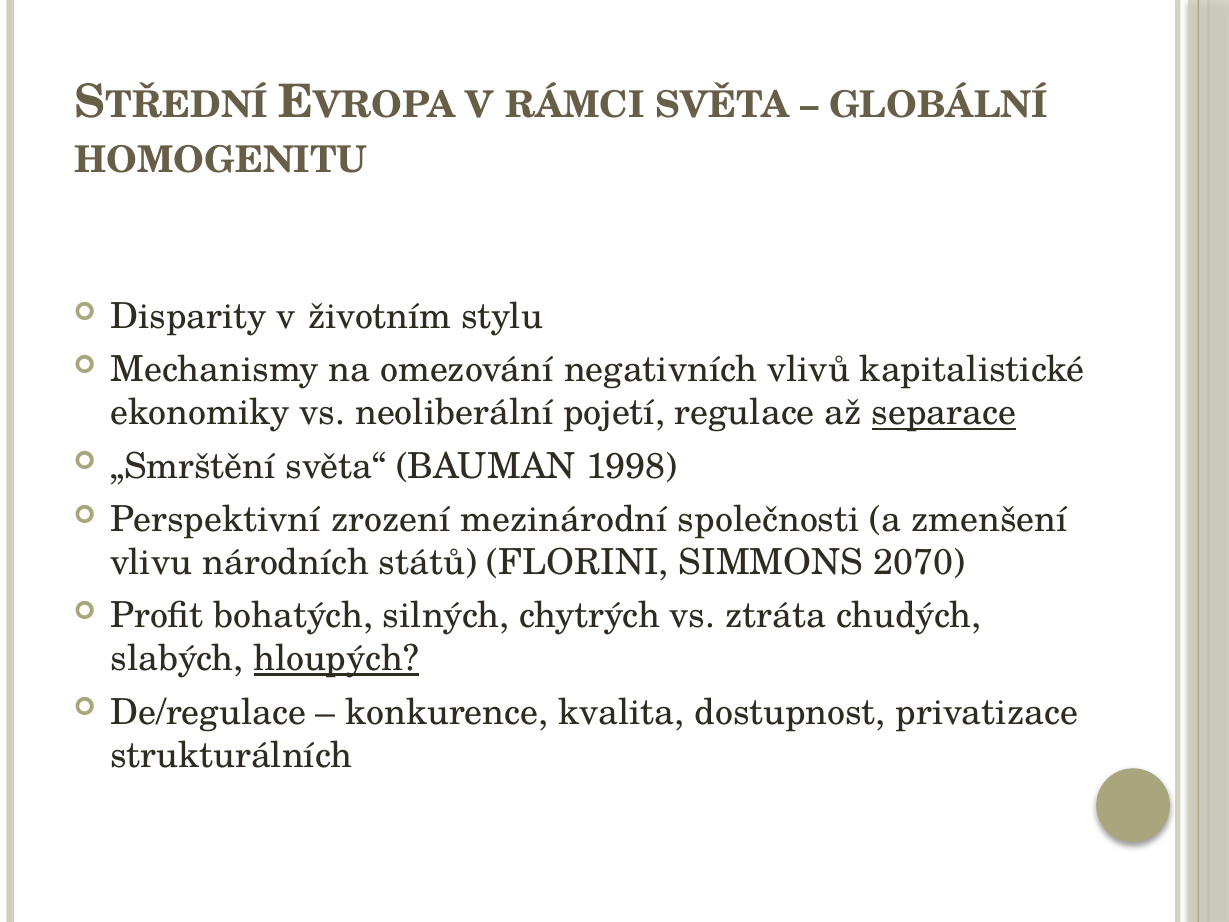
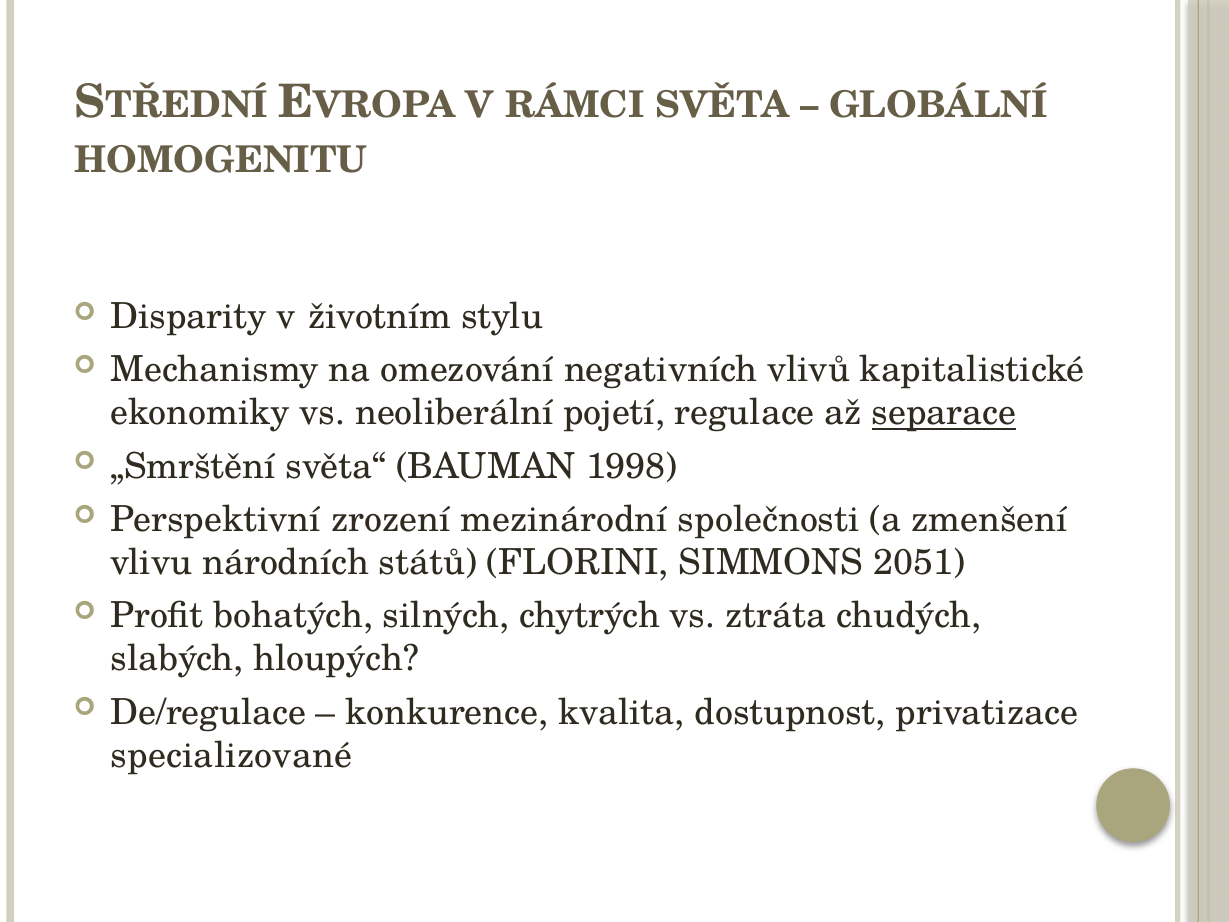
2070: 2070 -> 2051 (919, 563)
hloupých underline: present -> none (336, 659)
strukturálních: strukturálních -> specializované (231, 755)
